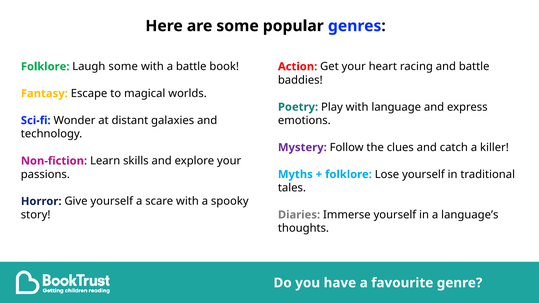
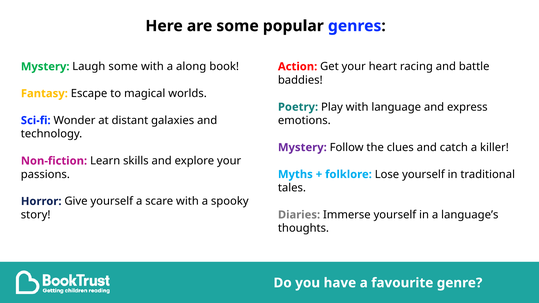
Folklore: Folklore -> Mystery (45, 67)
a battle: battle -> along (191, 67)
